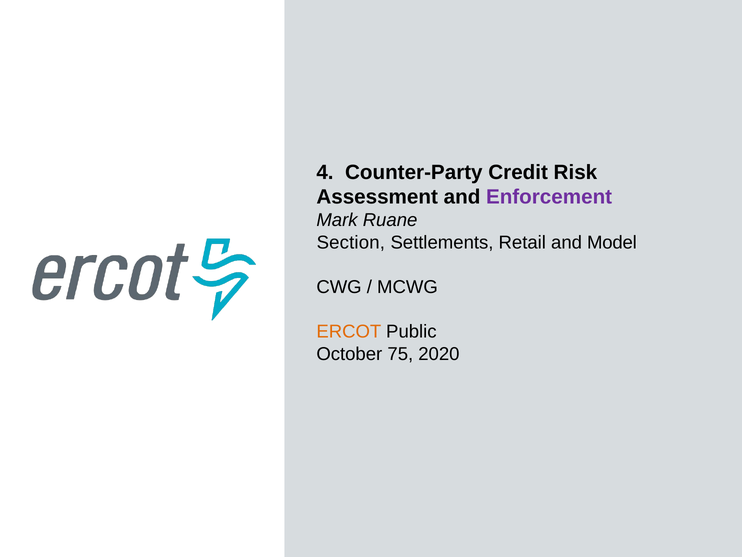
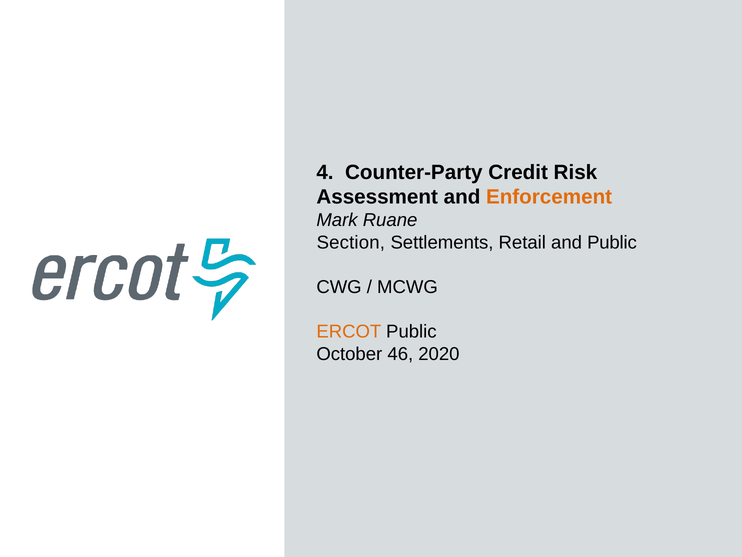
Enforcement colour: purple -> orange (549, 197)
and Model: Model -> Public (612, 242)
75: 75 -> 46 (400, 354)
